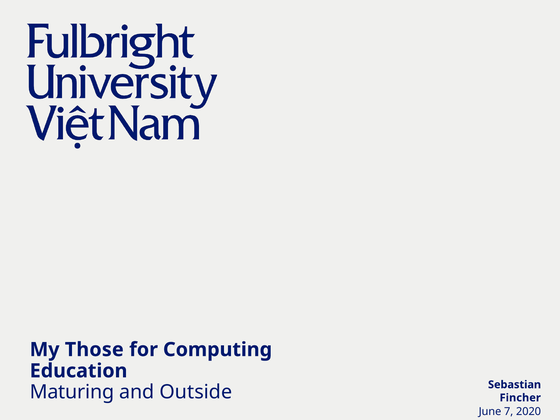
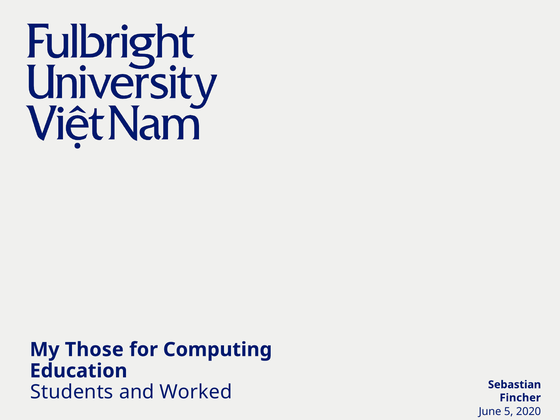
Maturing: Maturing -> Students (72, 392)
Outside: Outside -> Worked (196, 392)
7: 7 -> 5 (509, 411)
